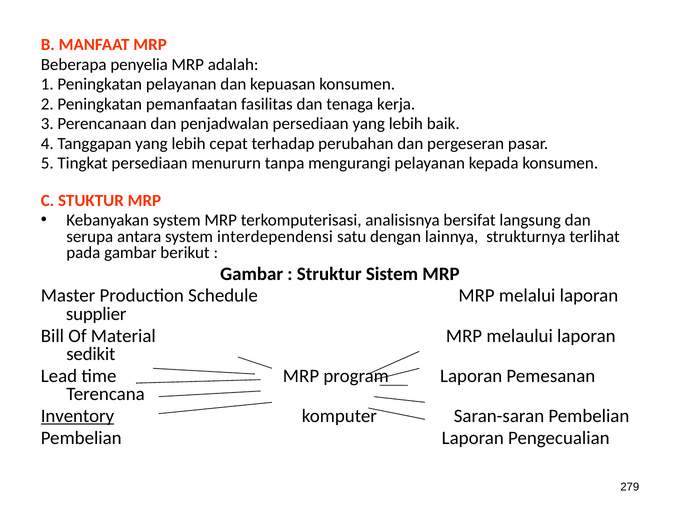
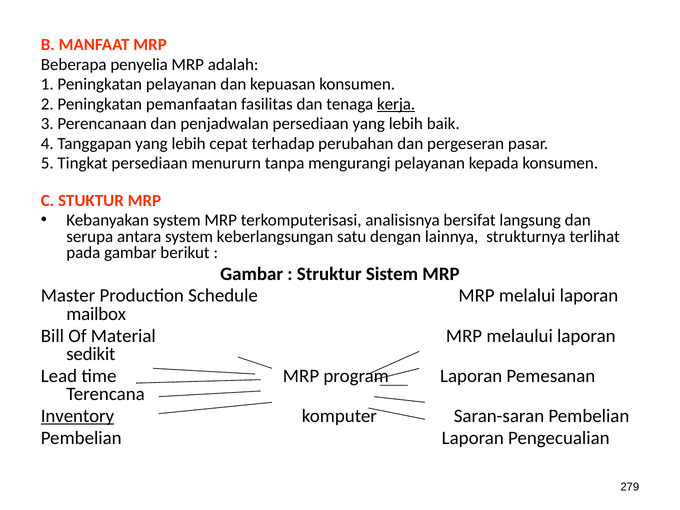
kerja underline: none -> present (396, 104)
interdependensi: interdependensi -> keberlangsungan (275, 237)
supplier: supplier -> mailbox (96, 314)
